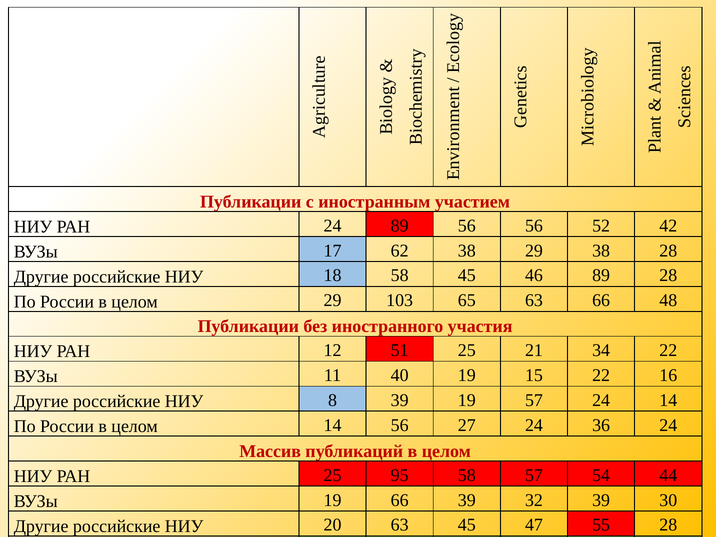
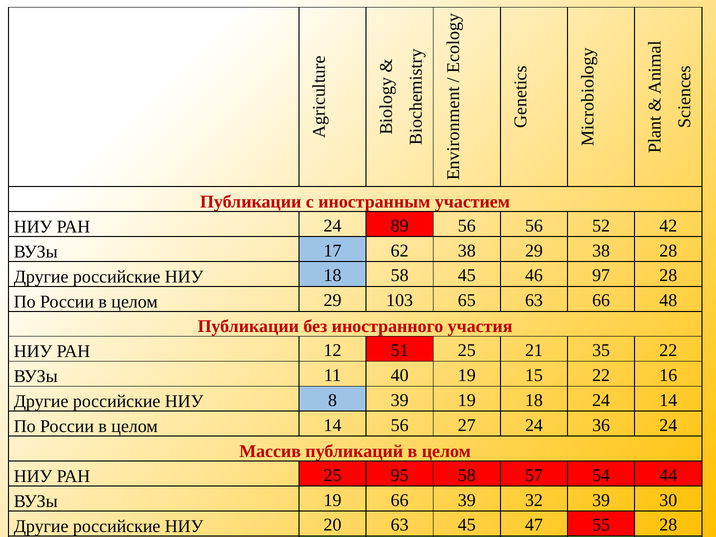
46 89: 89 -> 97 (601, 276)
34: 34 -> 35 (601, 350)
19 57: 57 -> 18 (534, 400)
